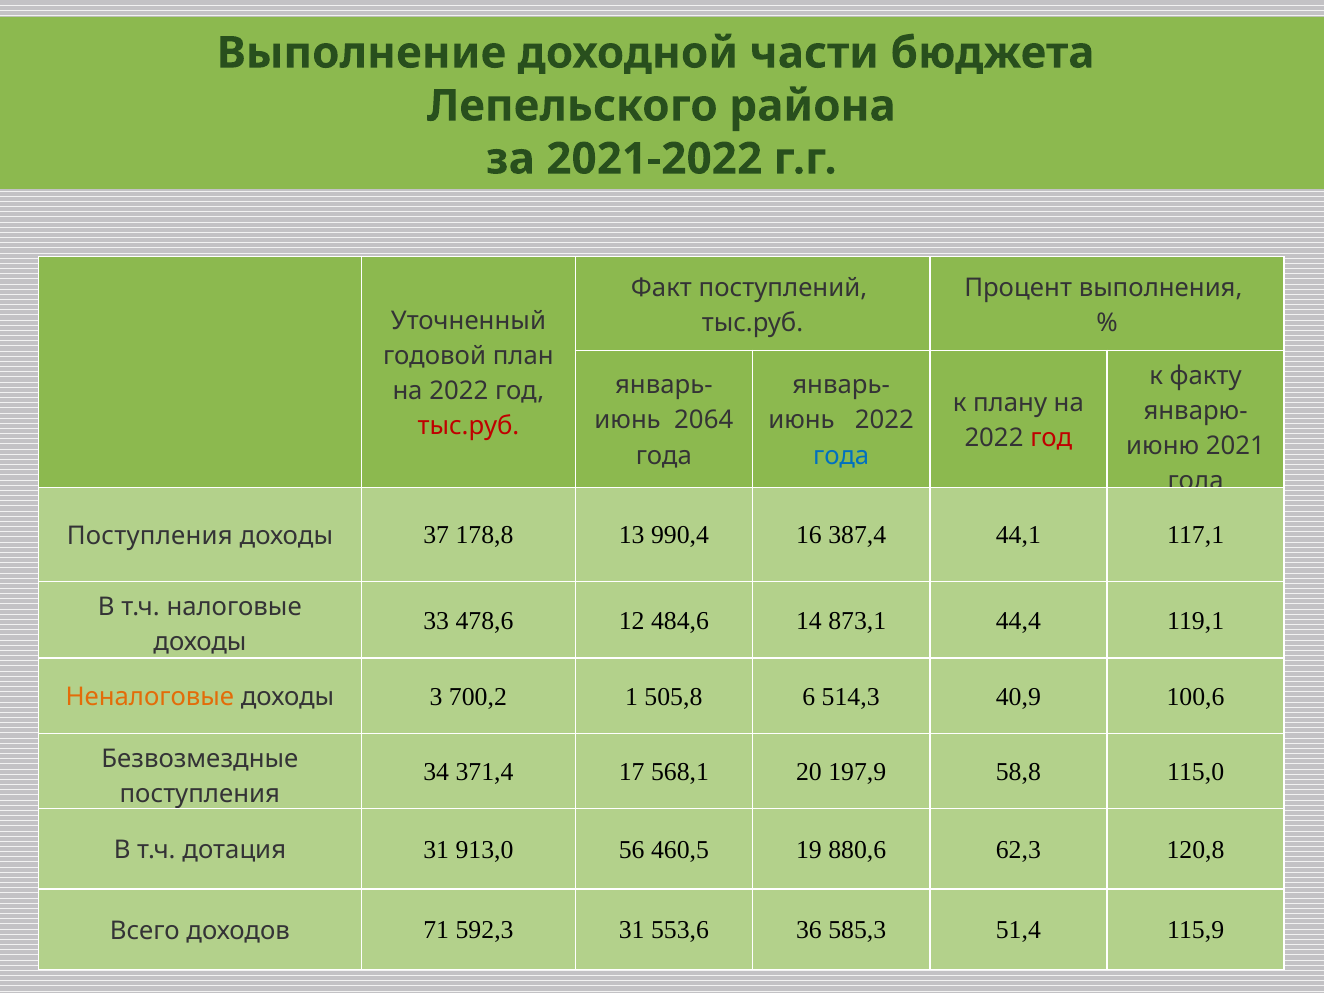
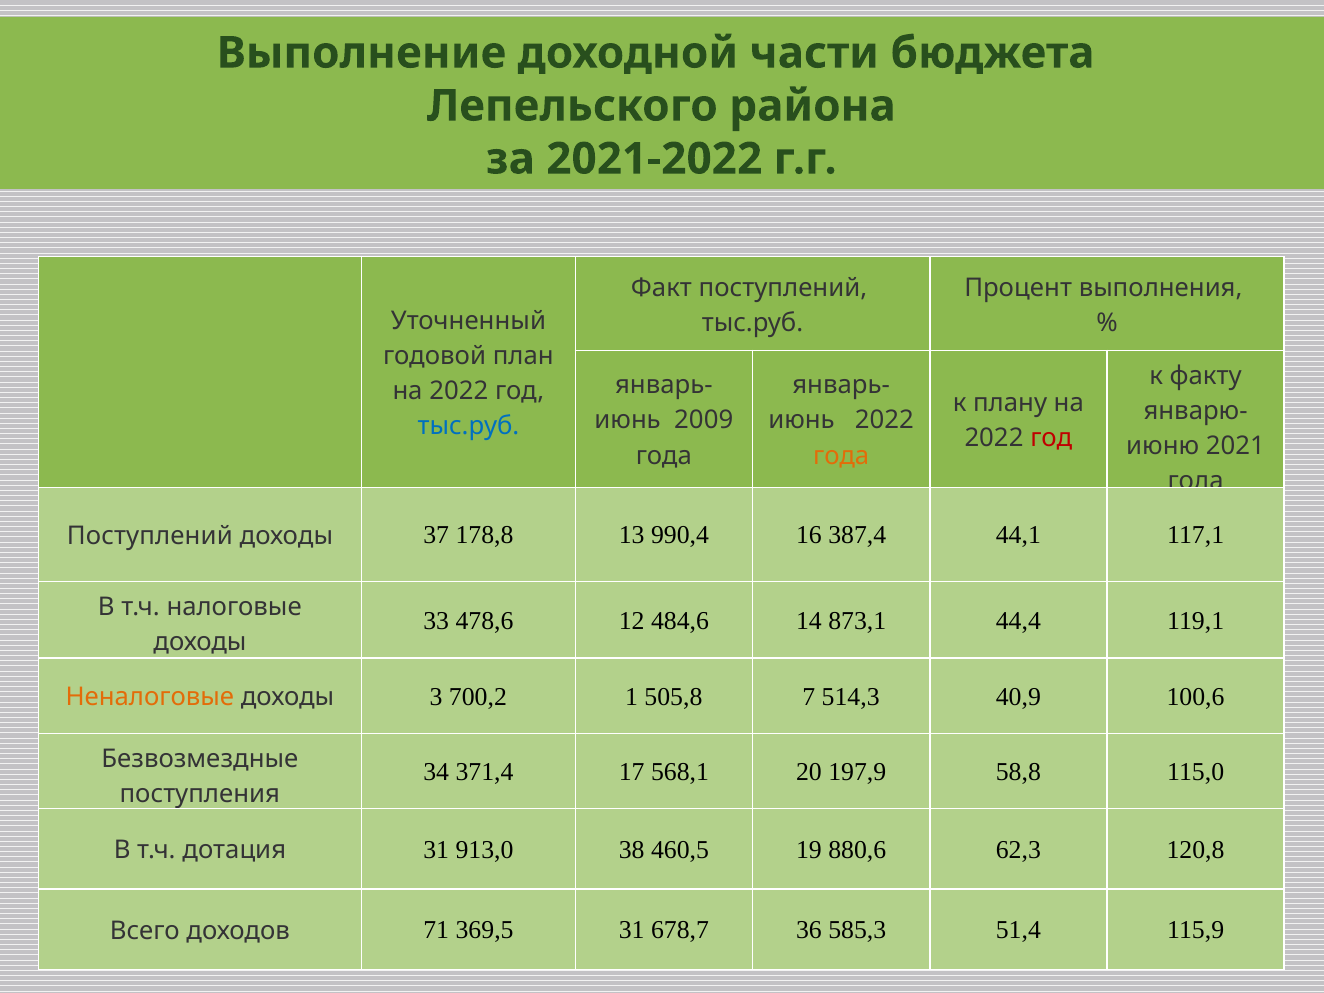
2064: 2064 -> 2009 (704, 420)
тыс.руб colour: red -> blue (469, 426)
года colour: blue -> orange (841, 456)
Поступления: Поступления -> Поступлений (150, 536)
6: 6 -> 7 (809, 697)
56: 56 -> 38 (632, 850)
592,3: 592,3 -> 369,5 (485, 930)
553,6: 553,6 -> 678,7 (680, 930)
